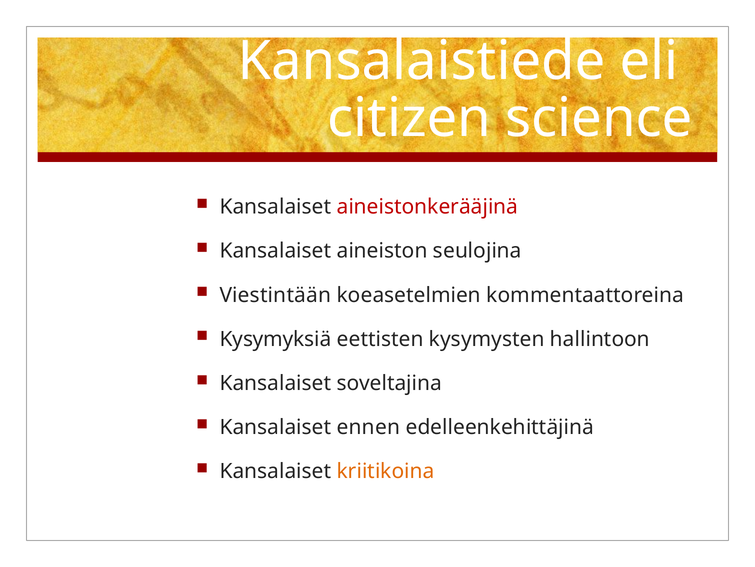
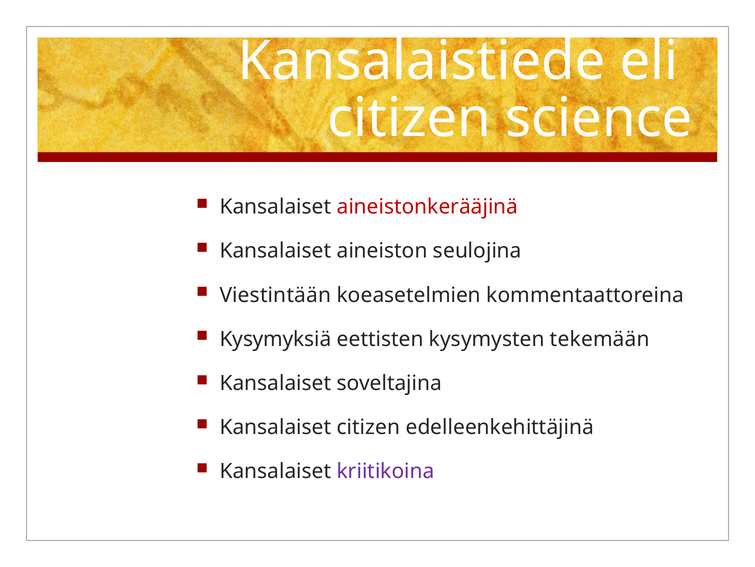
hallintoon: hallintoon -> tekemään (600, 339)
Kansalaiset ennen: ennen -> citizen (368, 427)
kriitikoina colour: orange -> purple (386, 471)
